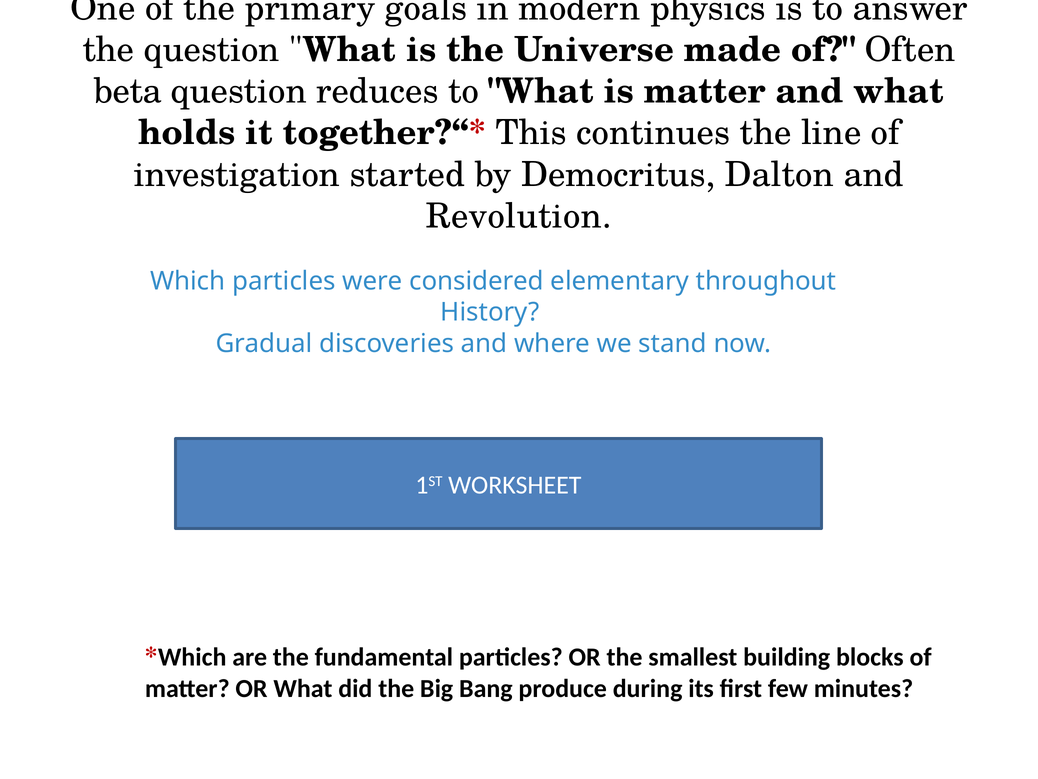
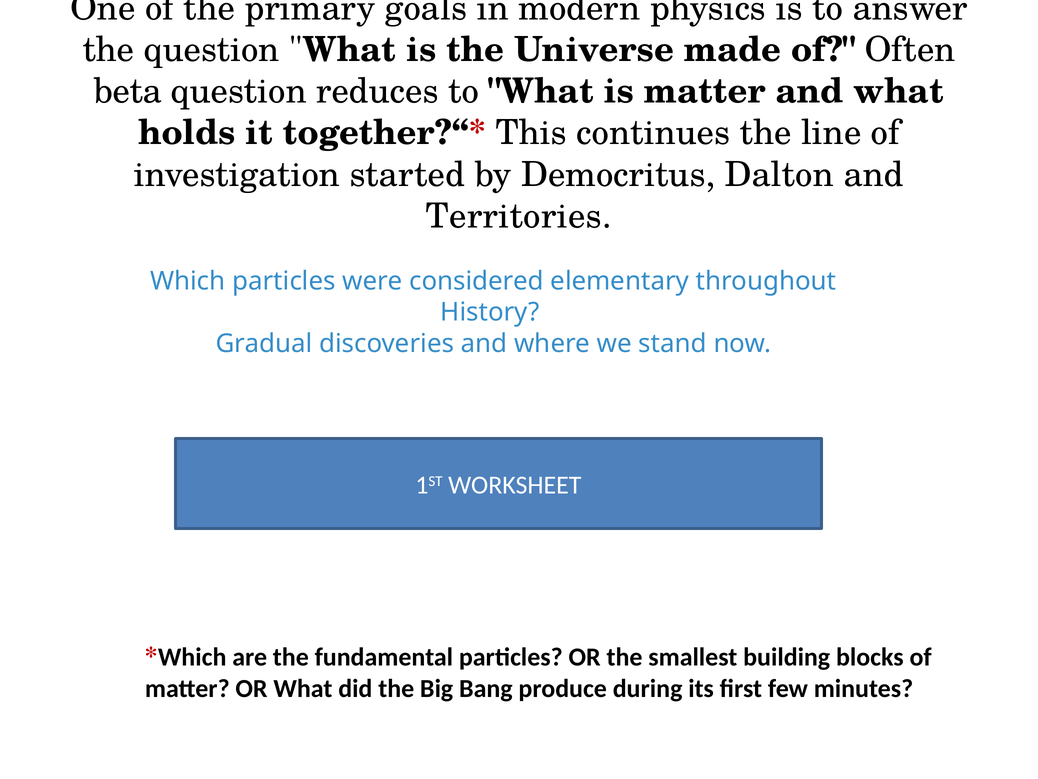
Revolution: Revolution -> Territories (519, 216)
